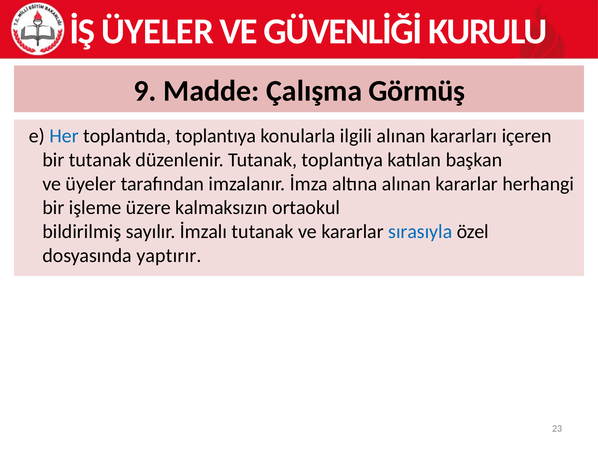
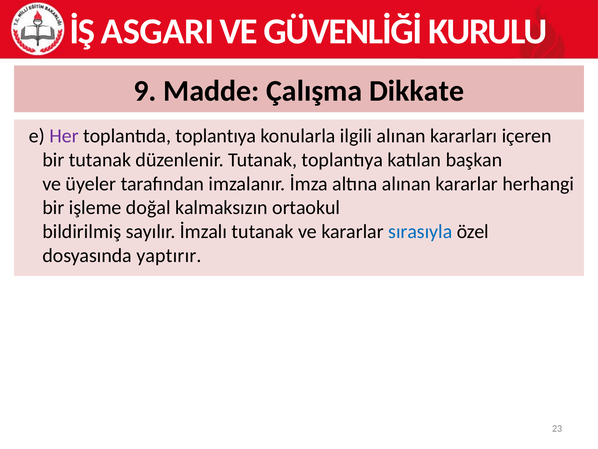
İŞ ÜYELER: ÜYELER -> ASGARI (158, 31)
Görmüş: Görmüş -> Dikkate (417, 91)
Her colour: blue -> purple (64, 136)
üzere: üzere -> doğal (148, 207)
